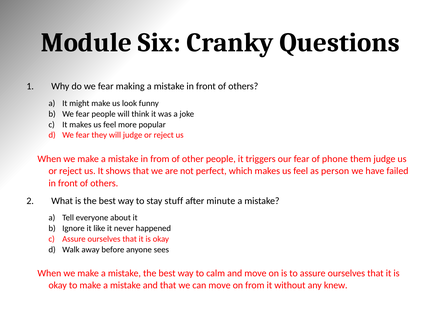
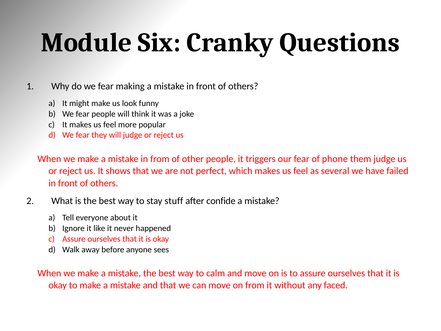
person: person -> several (335, 171)
minute: minute -> confide (221, 201)
knew: knew -> faced (336, 285)
